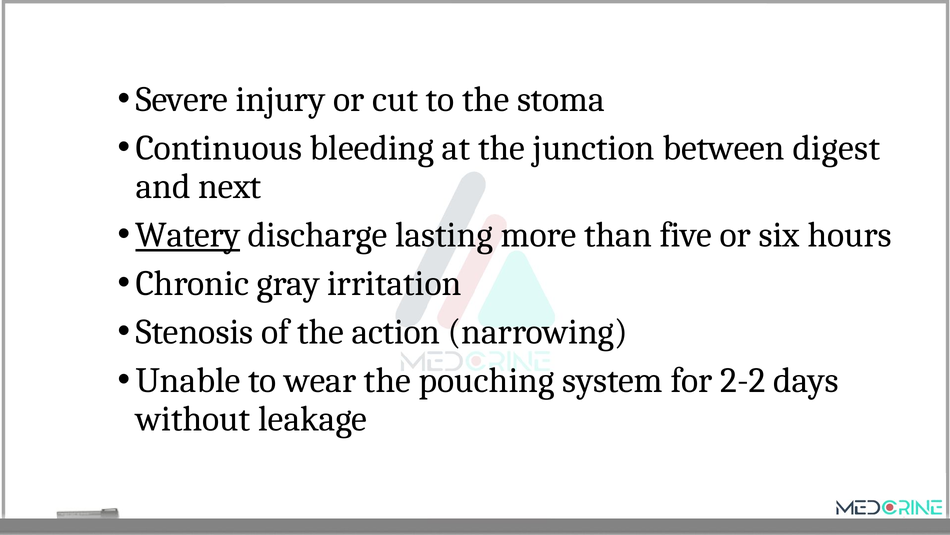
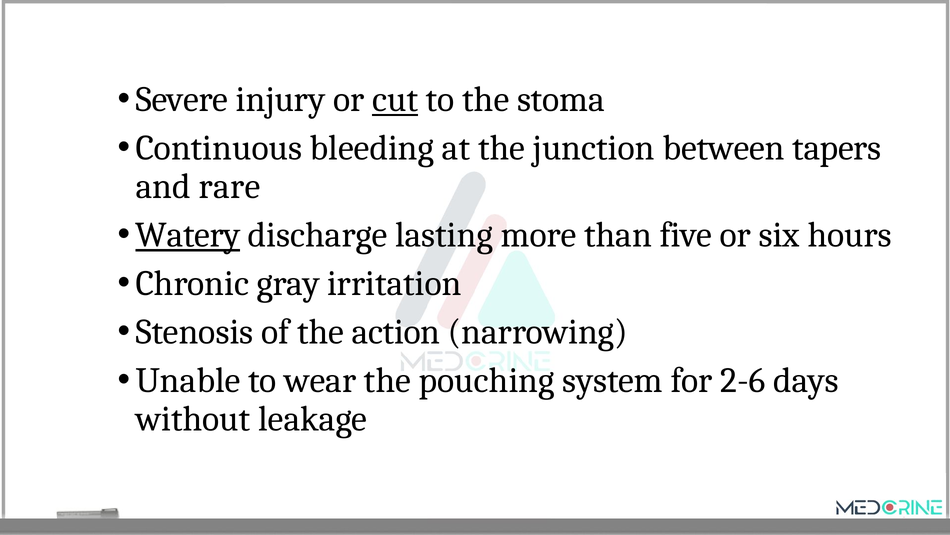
cut underline: none -> present (395, 99)
digest: digest -> tapers (837, 148)
next: next -> rare (229, 186)
2-2: 2-2 -> 2-6 (743, 380)
